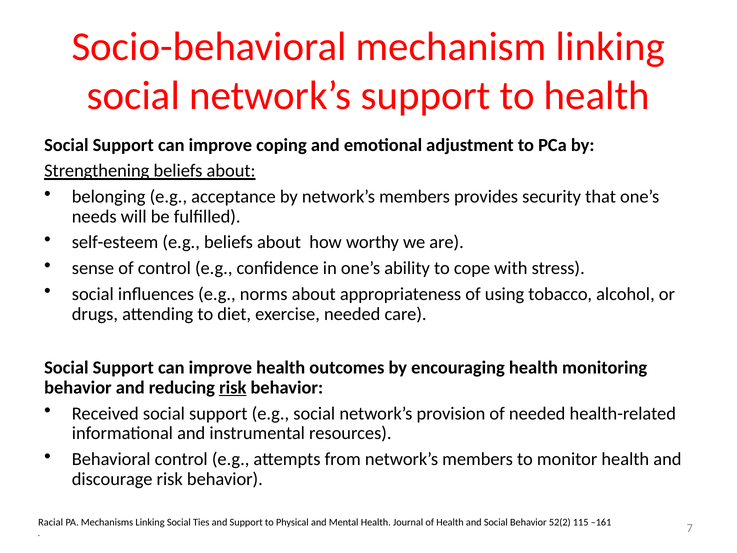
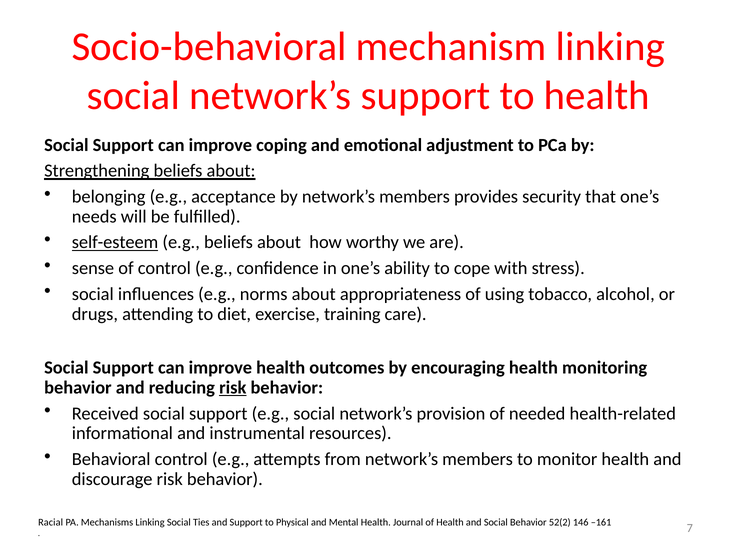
self-esteem underline: none -> present (115, 242)
exercise needed: needed -> training (352, 314)
115: 115 -> 146 (581, 522)
